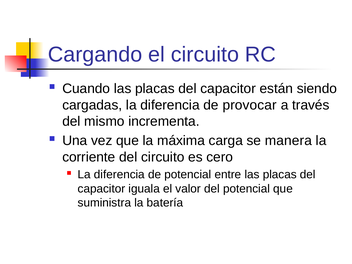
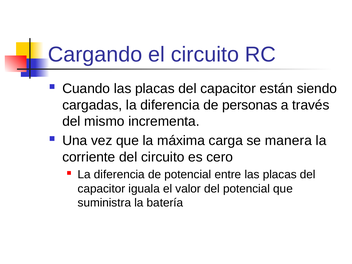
provocar: provocar -> personas (250, 105)
